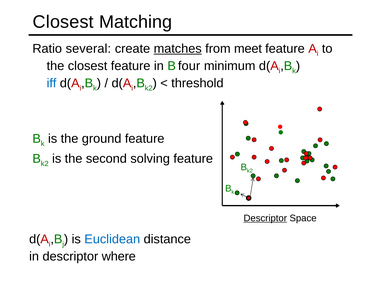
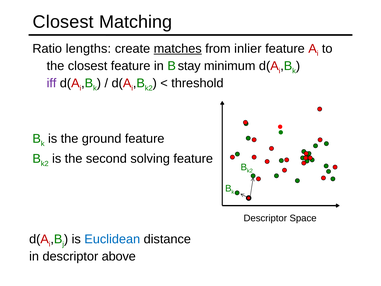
several: several -> lengths (88, 49)
meet: meet -> inlier (248, 49)
four: four -> stay (189, 66)
iff colour: blue -> purple (52, 83)
Descriptor underline: present -> none (265, 218)
where: where -> above (119, 256)
